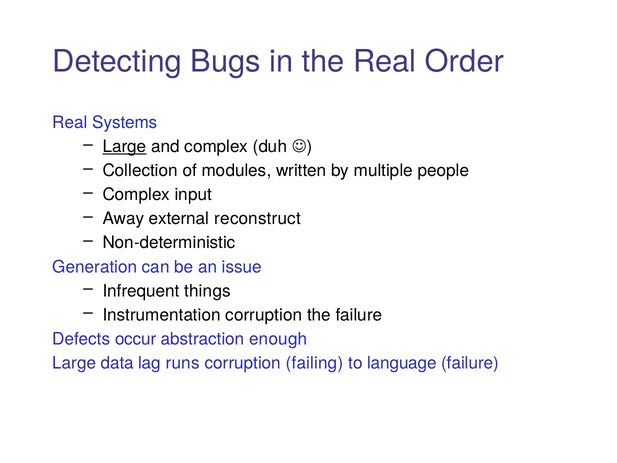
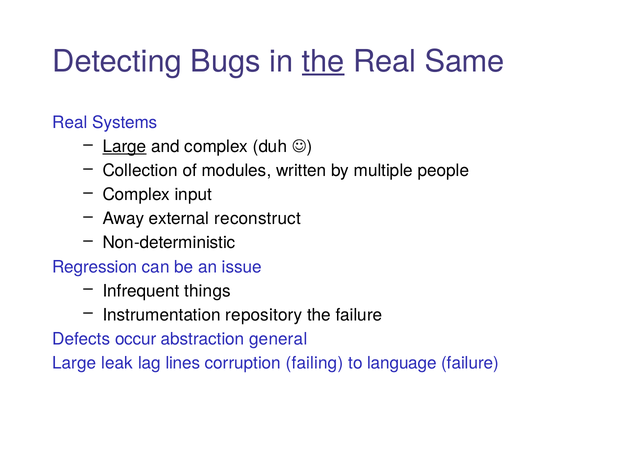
the underline: none -> present (323, 61)
Order: Order -> Same (465, 61)
Generation: Generation -> Regression (95, 267)
Instrumentation corruption: corruption -> repository (264, 315)
enough: enough -> general (278, 339)
data: data -> leak (117, 363)
runs: runs -> lines (183, 363)
